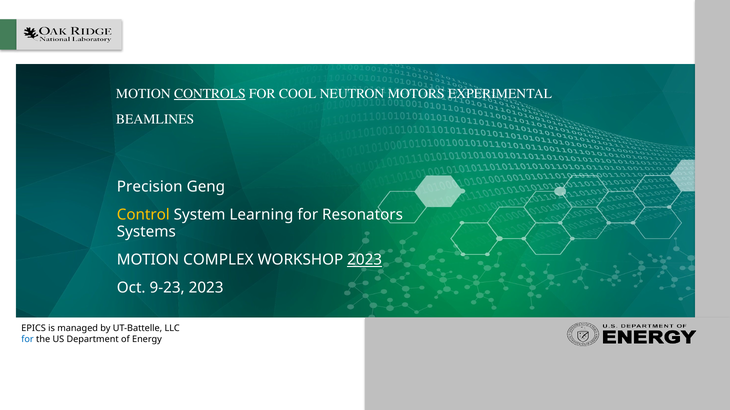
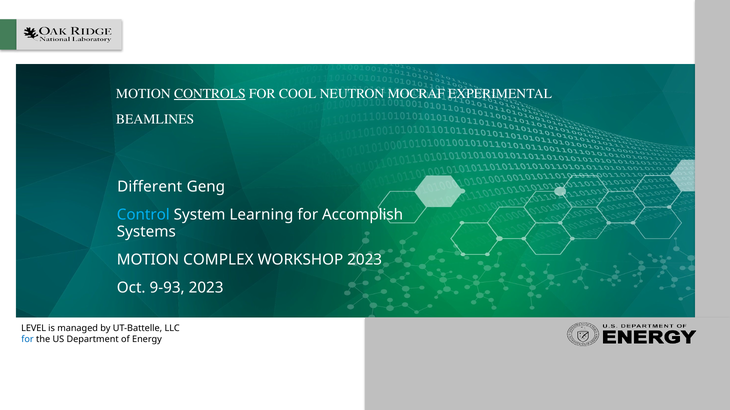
MOTORS: MOTORS -> MOCRAF (416, 94)
Precision: Precision -> Different (150, 187)
Control colour: yellow -> light blue (143, 215)
Resonators: Resonators -> Accomplish (363, 215)
2023 underline: present -> none (365, 260)
9-23: 9-23 -> 9-93 (167, 288)
EPICS: EPICS -> LEVEL (34, 329)
